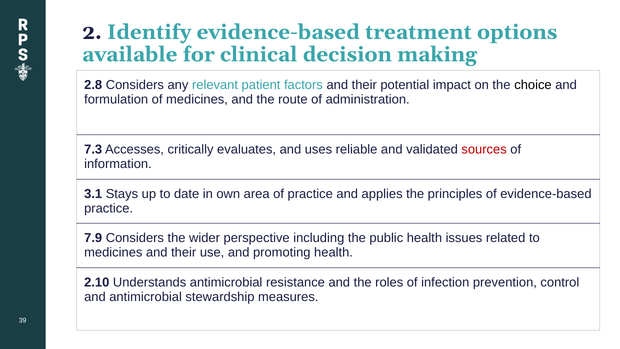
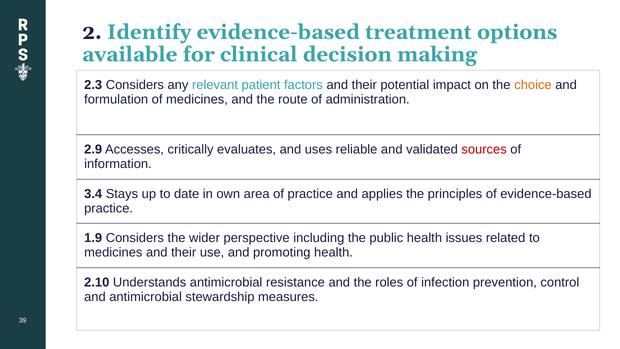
2.8: 2.8 -> 2.3 (93, 85)
choice colour: black -> orange (533, 85)
7.3: 7.3 -> 2.9 (93, 150)
3.1: 3.1 -> 3.4 (93, 194)
7.9: 7.9 -> 1.9 (93, 238)
